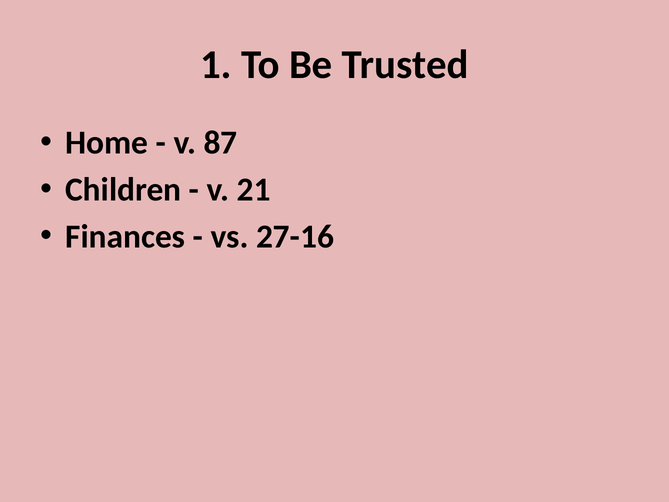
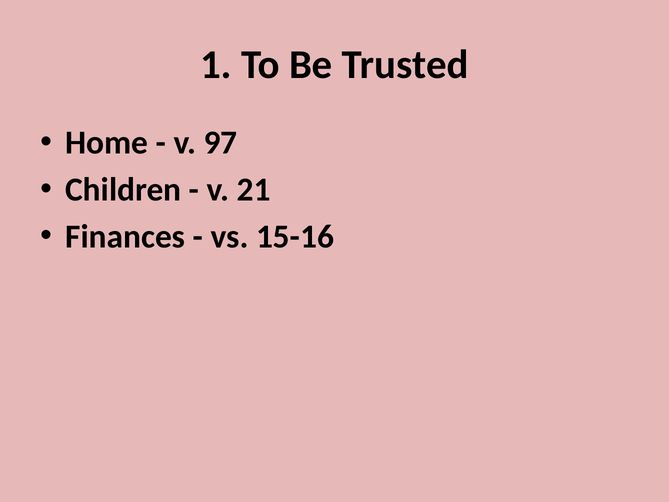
87: 87 -> 97 (220, 143)
27-16: 27-16 -> 15-16 (295, 236)
